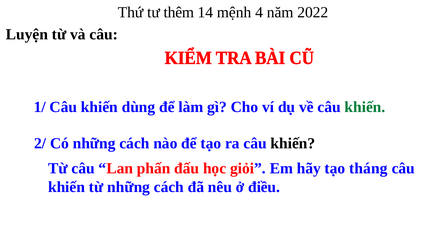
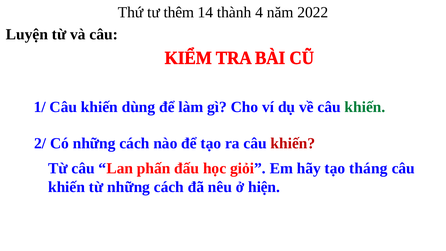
mệnh: mệnh -> thành (234, 12)
khiến colour: black -> red (293, 143)
điều: điều -> hiện (264, 187)
